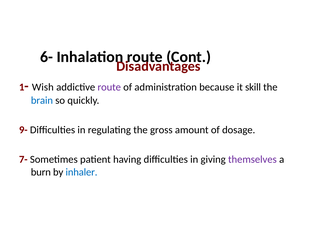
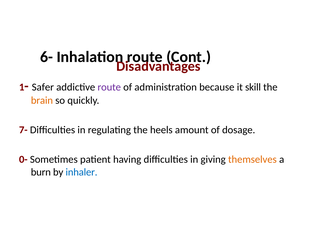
Wish: Wish -> Safer (43, 87)
brain colour: blue -> orange (42, 101)
9-: 9- -> 7- (23, 130)
gross: gross -> heels (161, 130)
7-: 7- -> 0- (23, 160)
themselves colour: purple -> orange (252, 160)
